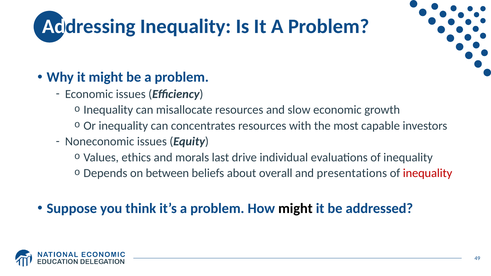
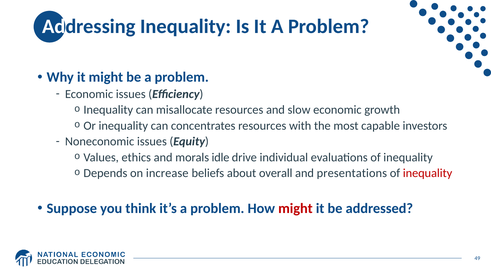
last: last -> idle (220, 157)
between: between -> increase (167, 173)
might colour: black -> red (295, 208)
